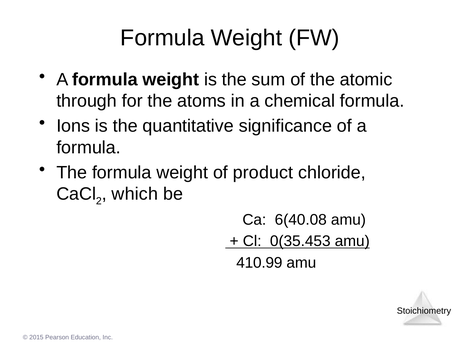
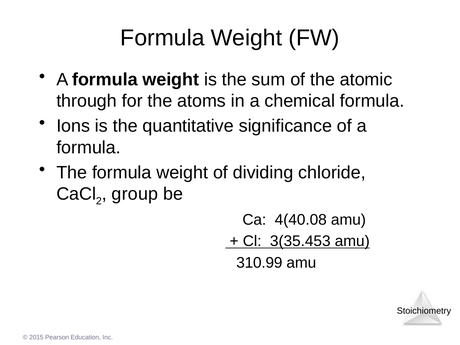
product: product -> dividing (263, 173)
which: which -> group (135, 194)
6(40.08: 6(40.08 -> 4(40.08 (301, 220)
0(35.453: 0(35.453 -> 3(35.453 (300, 241)
410.99: 410.99 -> 310.99 (259, 263)
